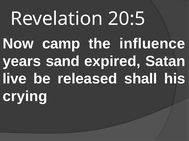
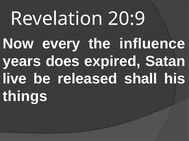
20:5: 20:5 -> 20:9 (127, 19)
camp: camp -> every (61, 44)
sand: sand -> does (63, 62)
crying: crying -> things (25, 97)
